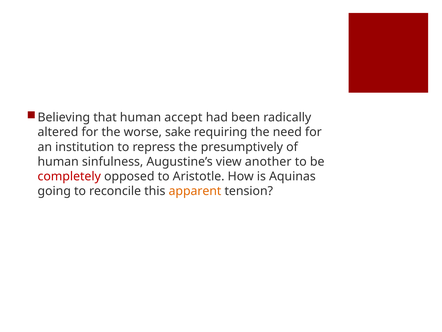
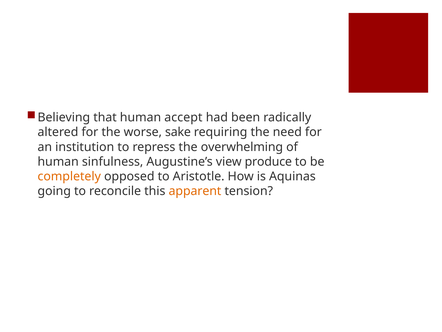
presumptively: presumptively -> overwhelming (242, 147)
another: another -> produce (268, 161)
completely colour: red -> orange (69, 176)
